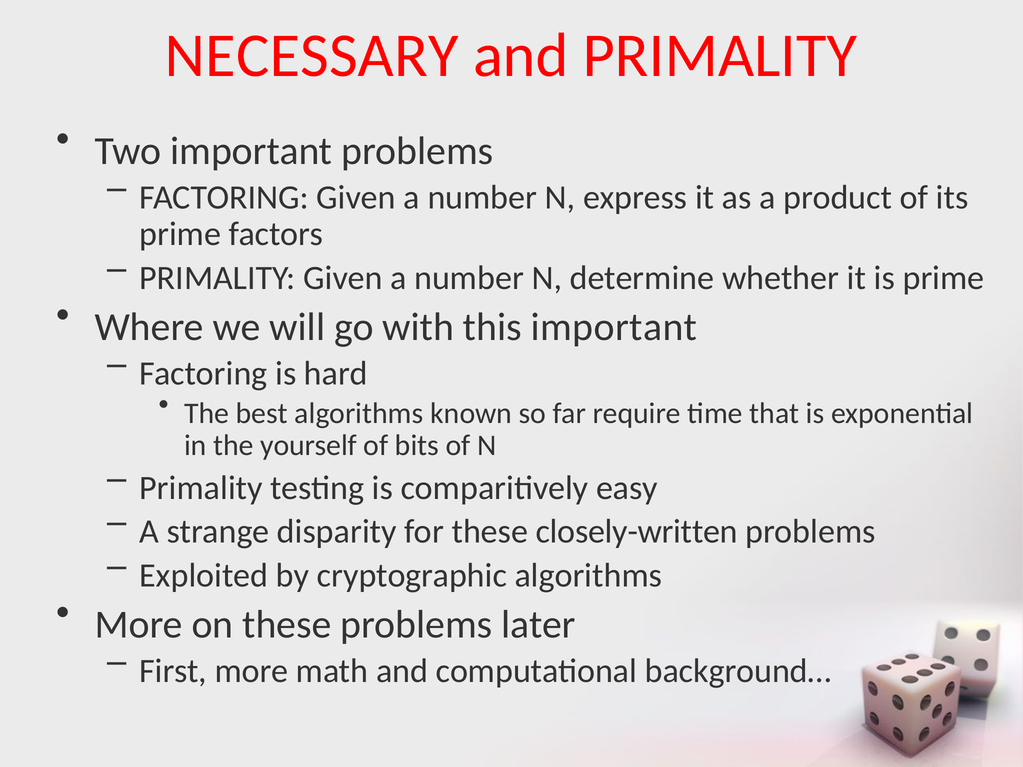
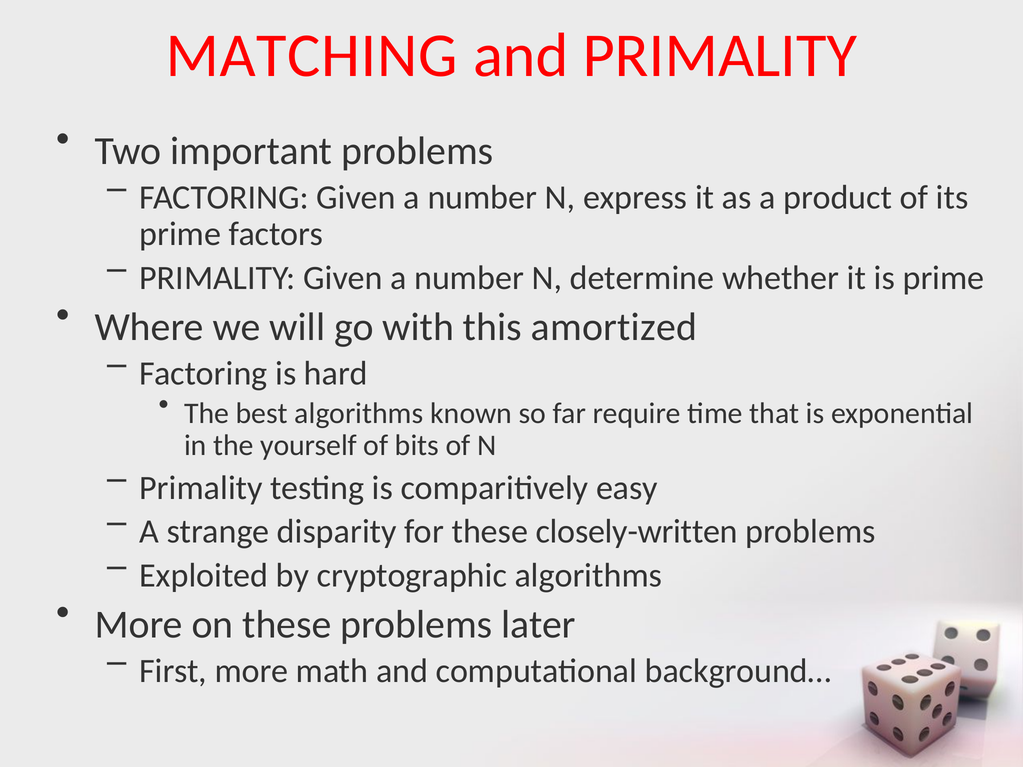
NECESSARY: NECESSARY -> MATCHING (312, 55)
this important: important -> amortized (614, 327)
